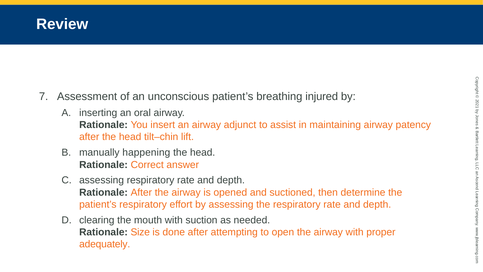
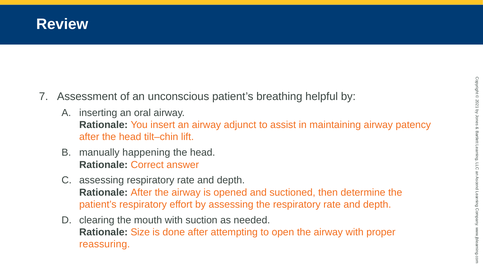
injured: injured -> helpful (322, 97)
adequately: adequately -> reassuring (105, 244)
